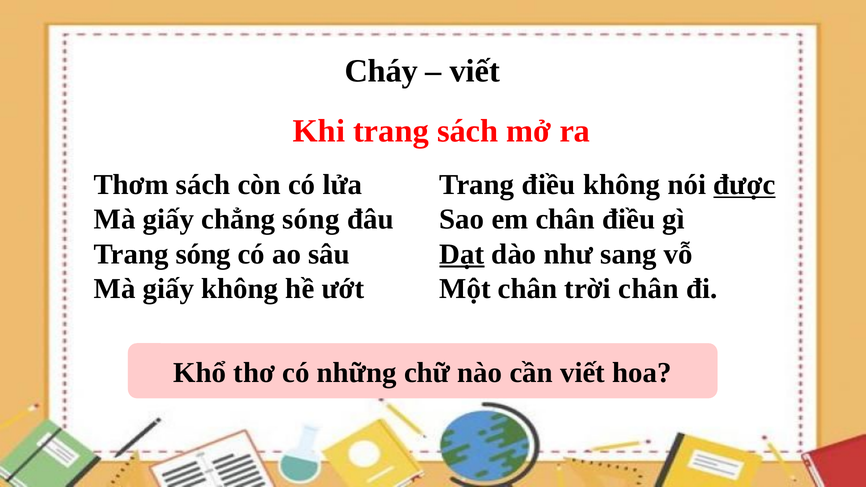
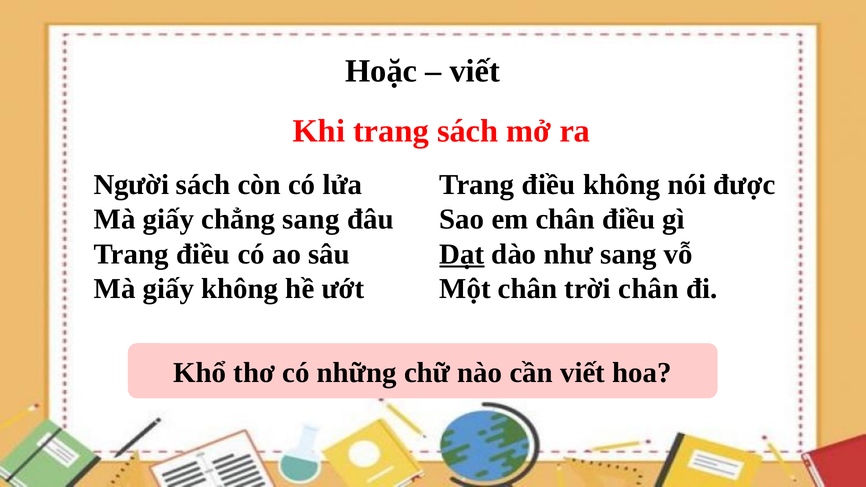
Cháy: Cháy -> Hoặc (381, 71)
Thơm: Thơm -> Người (131, 185)
được underline: present -> none (744, 185)
chẳng sóng: sóng -> sang (311, 220)
sóng: sóng -> điều (203, 254)
